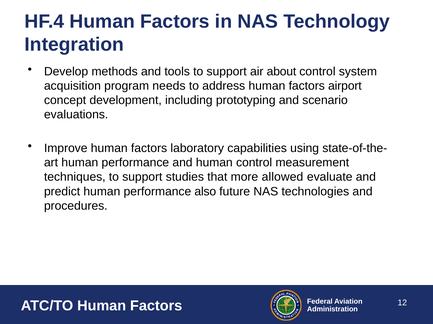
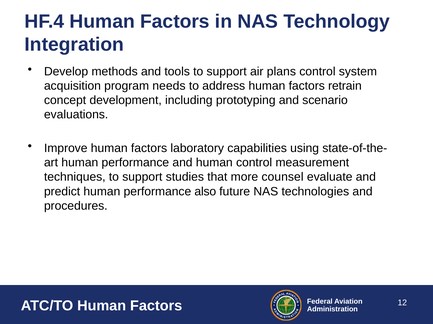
about: about -> plans (281, 72)
airport: airport -> retrain (345, 86)
allowed: allowed -> counsel (283, 177)
